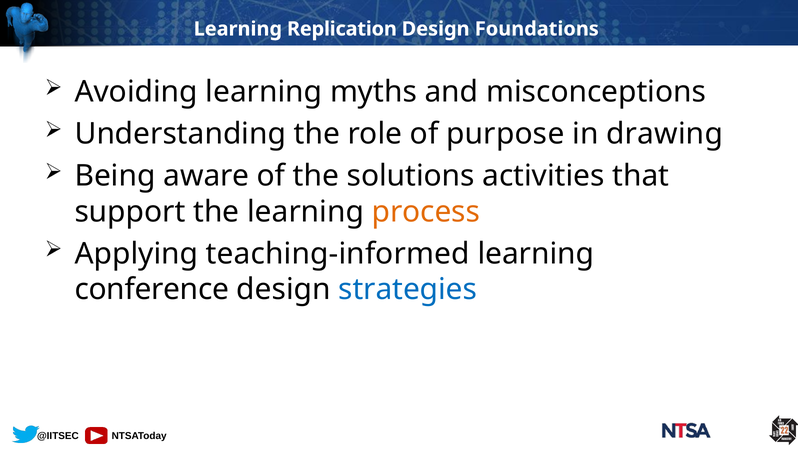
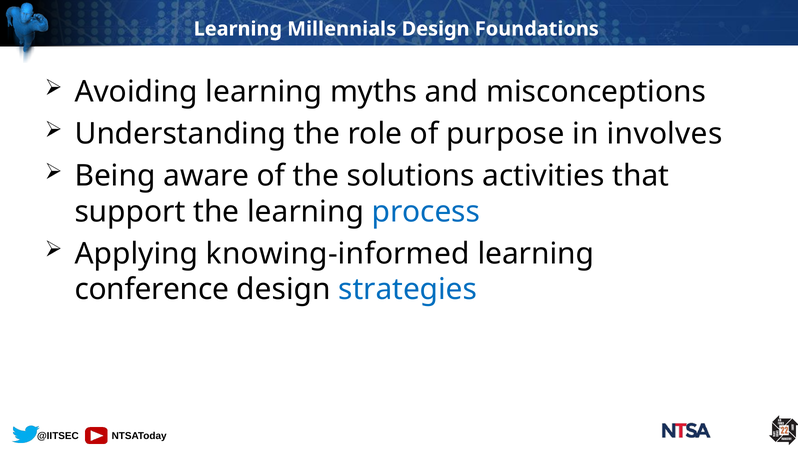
Replication: Replication -> Millennials (342, 29)
drawing: drawing -> involves (665, 134)
process colour: orange -> blue (426, 212)
teaching-informed: teaching-informed -> knowing-informed (338, 254)
